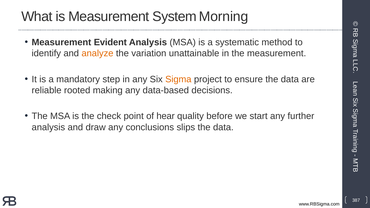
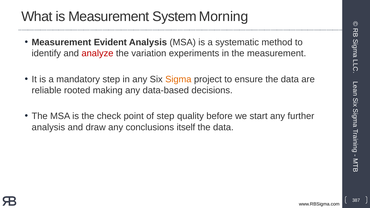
analyze colour: orange -> red (97, 53)
unattainable: unattainable -> experiments (194, 53)
of hear: hear -> step (166, 116)
slips: slips -> itself (186, 127)
